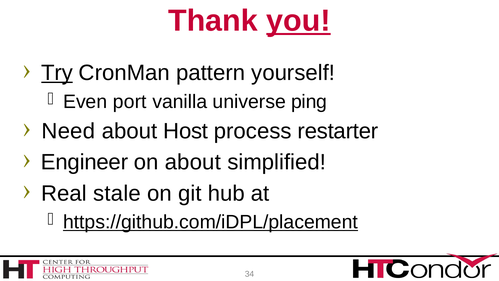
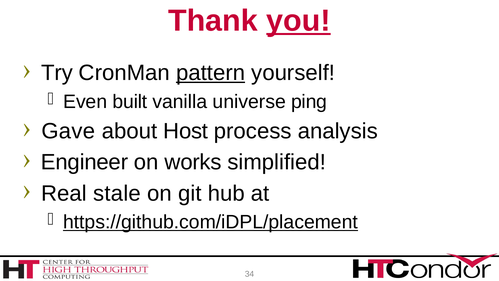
Try underline: present -> none (57, 73)
pattern underline: none -> present (211, 73)
port: port -> built (130, 101)
Need: Need -> Gave (68, 131)
restarter: restarter -> analysis (338, 131)
on about: about -> works (193, 162)
